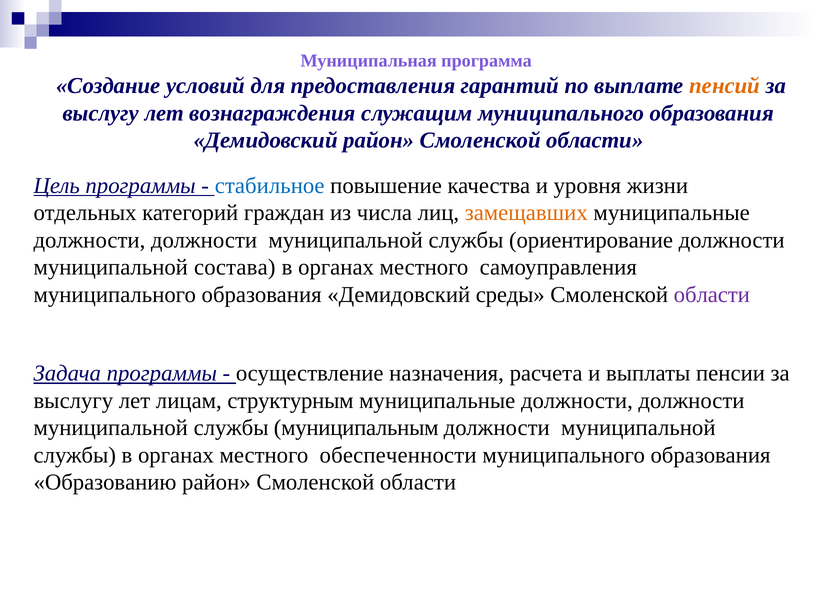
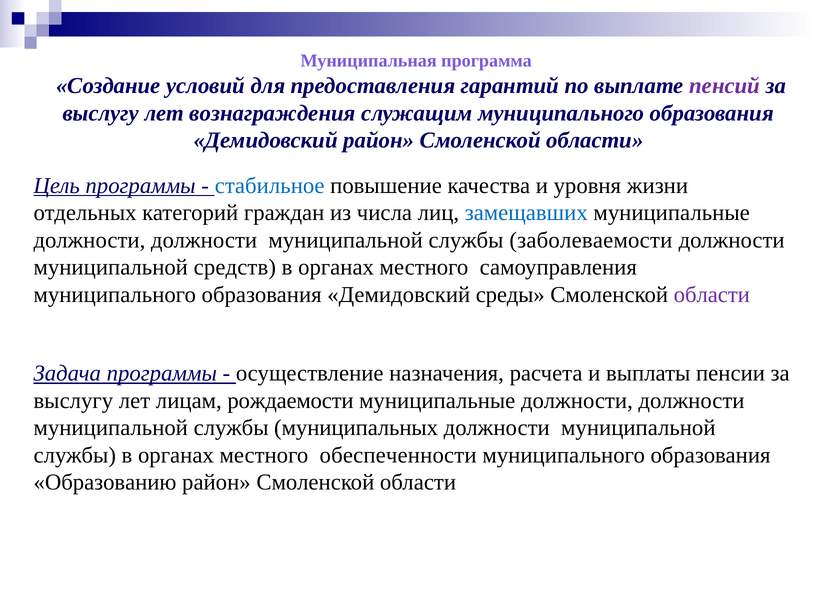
пенсий colour: orange -> purple (725, 86)
замещавших colour: orange -> blue (526, 213)
ориентирование: ориентирование -> заболеваемости (591, 240)
состава: состава -> средств (235, 267)
структурным: структурным -> рождаемости (291, 400)
муниципальным: муниципальным -> муниципальных (356, 427)
